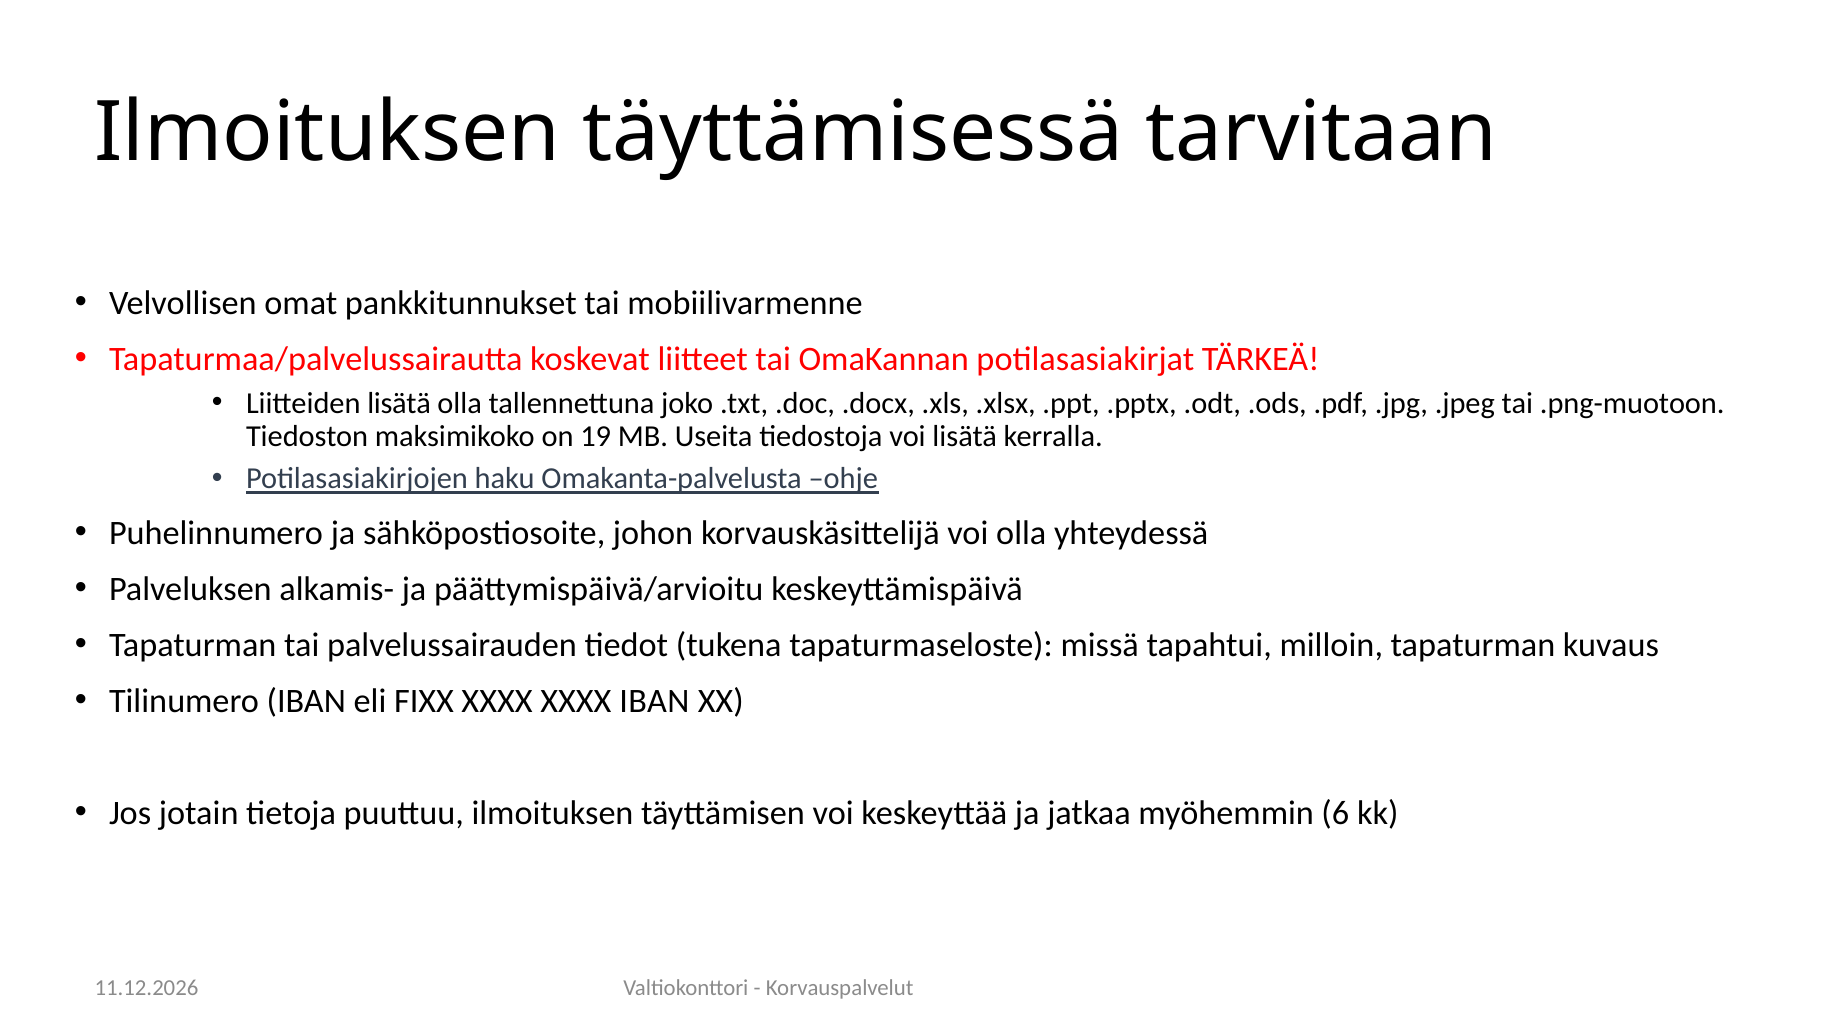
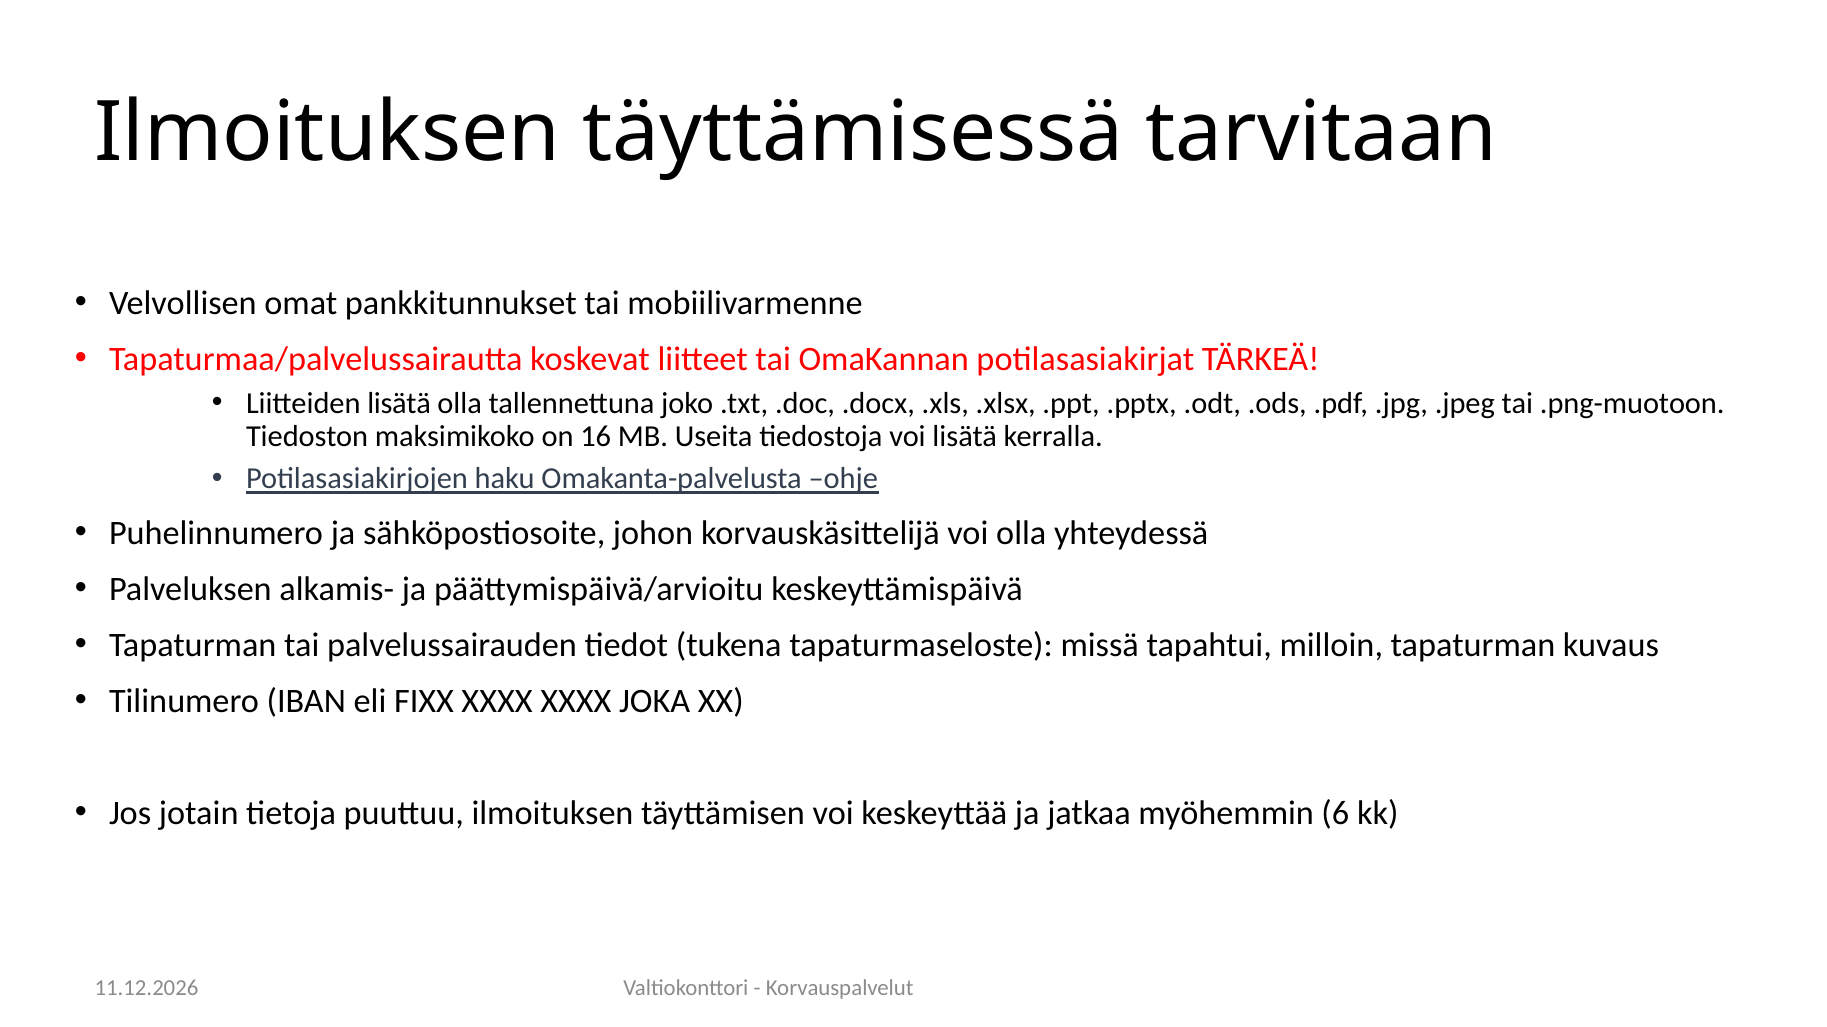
19: 19 -> 16 (596, 436)
XXXX IBAN: IBAN -> JOKA (655, 701)
